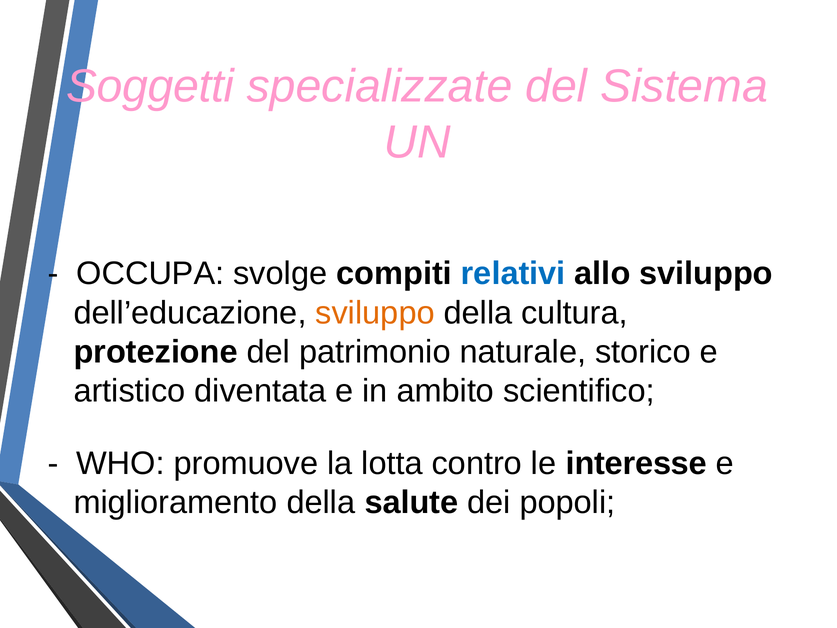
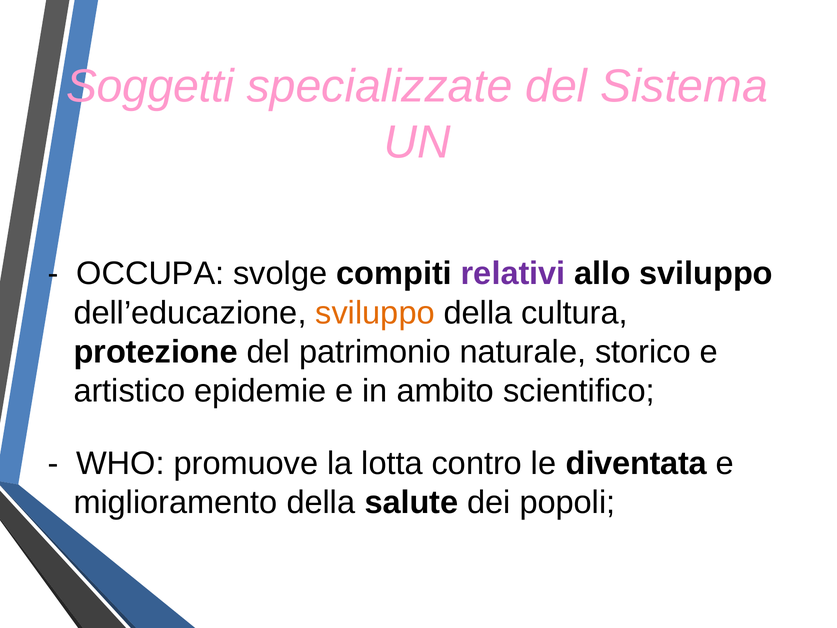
relativi colour: blue -> purple (513, 274)
diventata: diventata -> epidemie (260, 391)
interesse: interesse -> diventata (636, 463)
